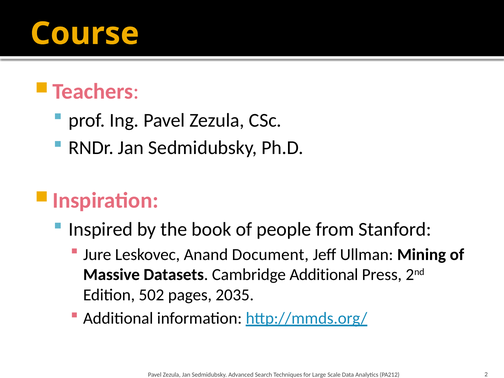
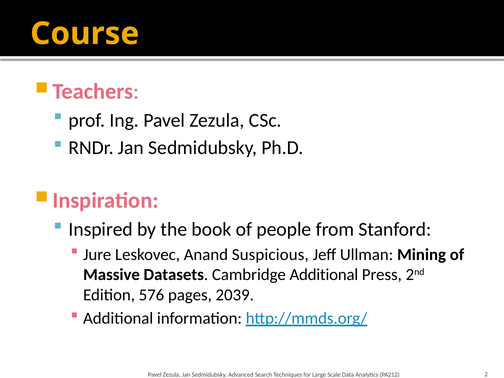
Document: Document -> Suspicious (270, 254)
502: 502 -> 576 (151, 295)
2035: 2035 -> 2039 (235, 295)
